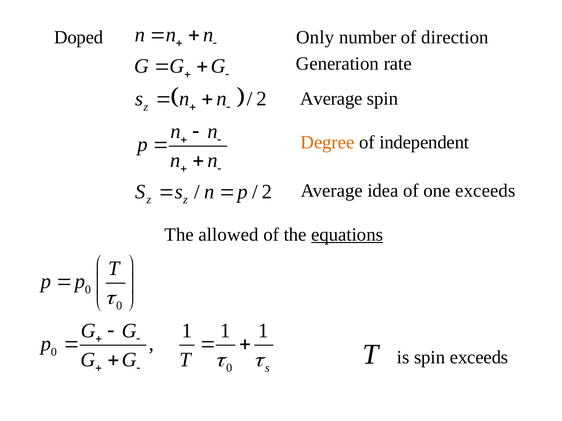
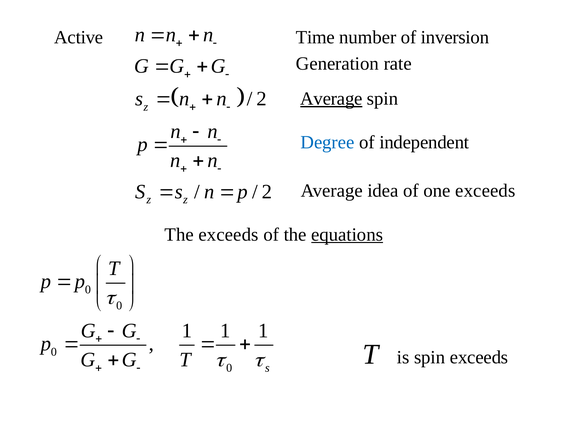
Doped: Doped -> Active (79, 37)
Only: Only -> Time (315, 37)
direction: direction -> inversion (455, 37)
Average underline: none -> present (331, 99)
Degree colour: orange -> blue (327, 143)
The allowed: allowed -> exceeds (228, 235)
